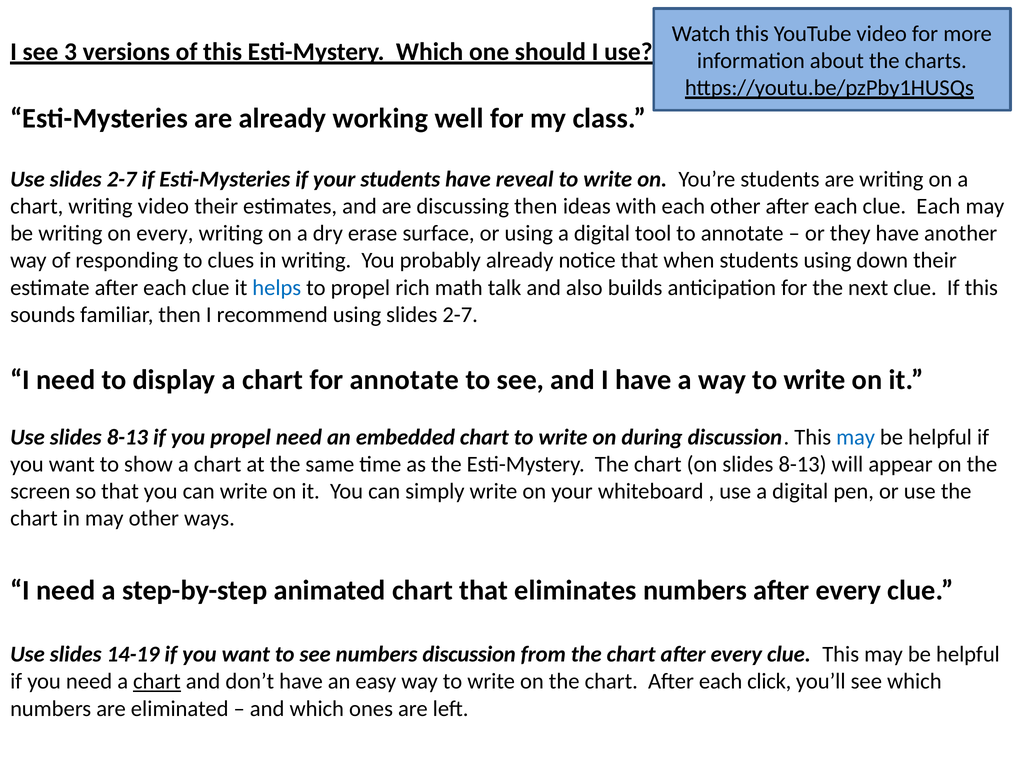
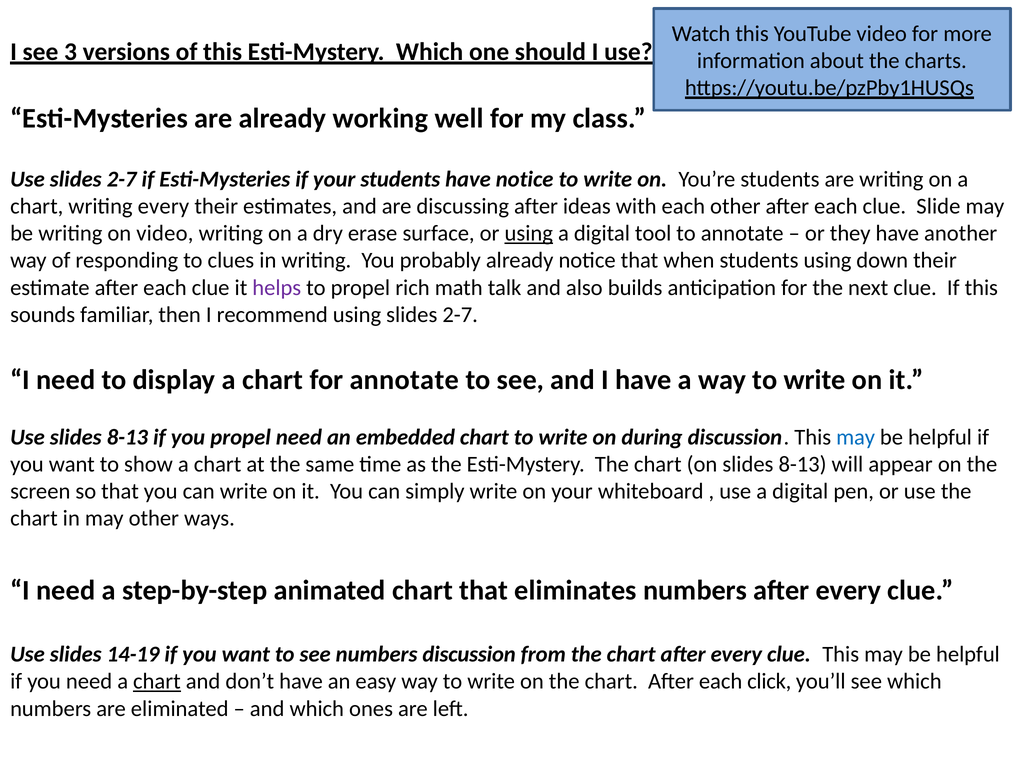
have reveal: reveal -> notice (525, 179)
writing video: video -> every (163, 206)
discussing then: then -> after (536, 206)
clue Each: Each -> Slide (938, 206)
on every: every -> video (165, 233)
using underline: none -> present (529, 233)
helps colour: blue -> purple (277, 288)
